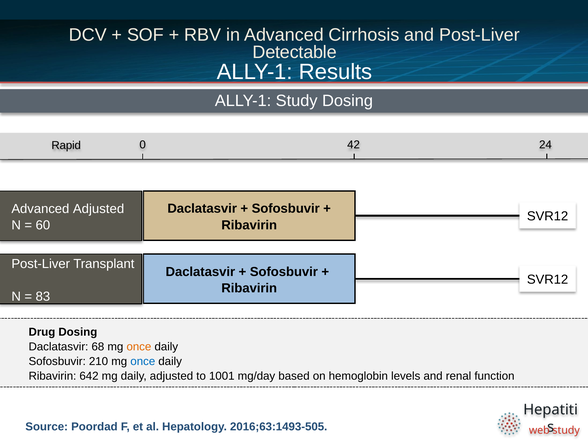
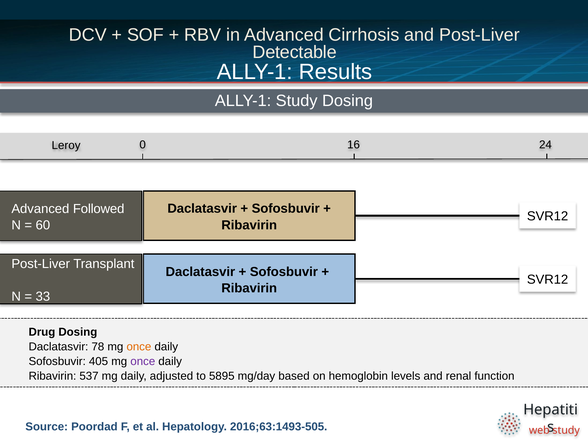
42: 42 -> 16 (354, 145)
Rapid: Rapid -> Leroy (66, 145)
Advanced Adjusted: Adjusted -> Followed (99, 209)
83: 83 -> 33 (43, 296)
68: 68 -> 78 (98, 347)
210: 210 -> 405 (98, 361)
once colour: blue -> purple (143, 361)
642: 642 -> 537 (89, 376)
1001: 1001 -> 5895 (222, 376)
